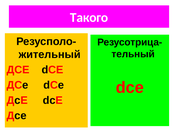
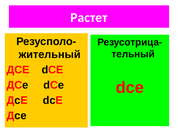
Такого: Такого -> Растет (89, 17)
